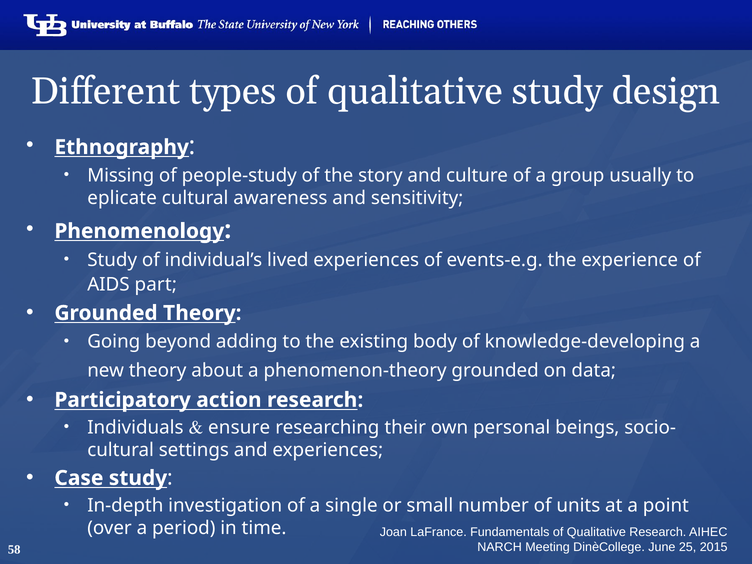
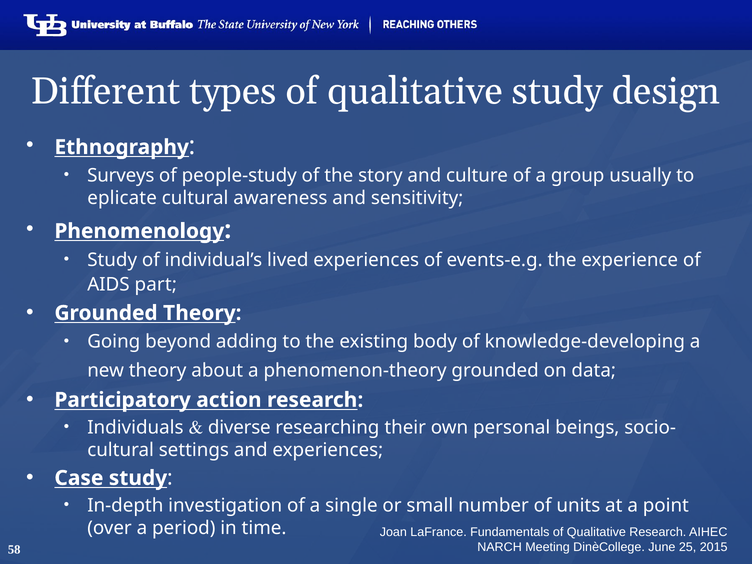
Missing: Missing -> Surveys (121, 175)
ensure: ensure -> diverse (239, 427)
